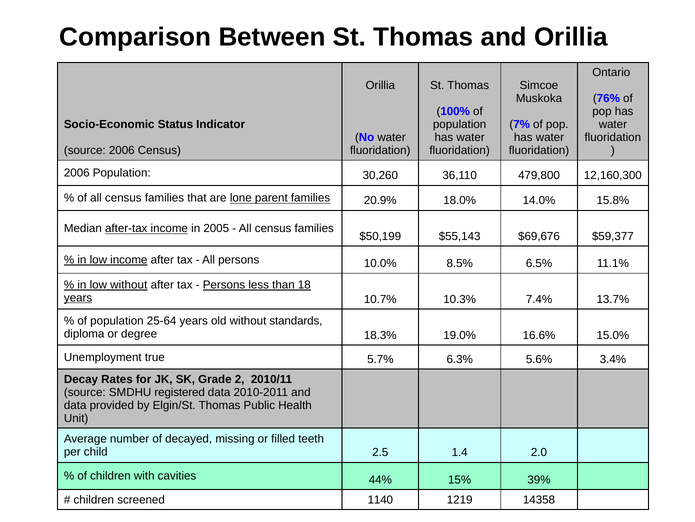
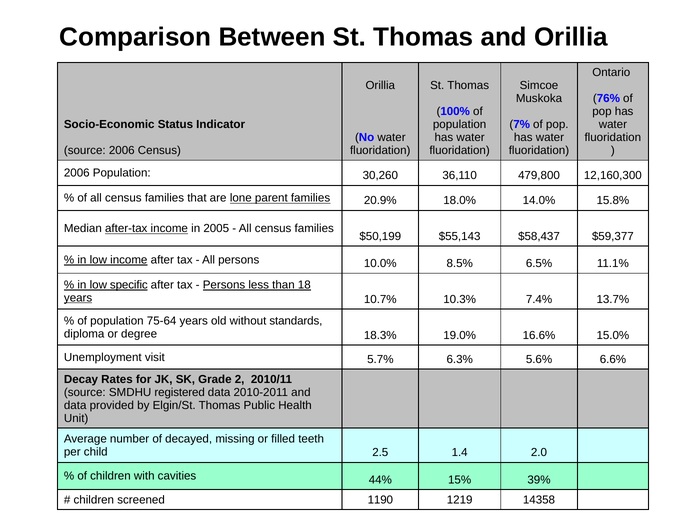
$69,676: $69,676 -> $58,437 (539, 236)
low without: without -> specific (129, 284)
25-64: 25-64 -> 75-64 (162, 320)
true: true -> visit (155, 357)
3.4%: 3.4% -> 6.6% (613, 359)
1140: 1140 -> 1190 (380, 499)
